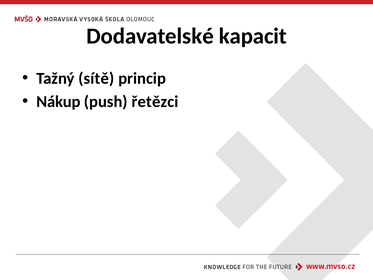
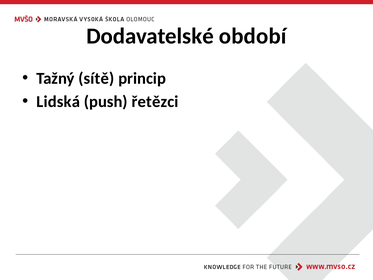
kapacit: kapacit -> období (253, 36)
Nákup: Nákup -> Lidská (58, 101)
